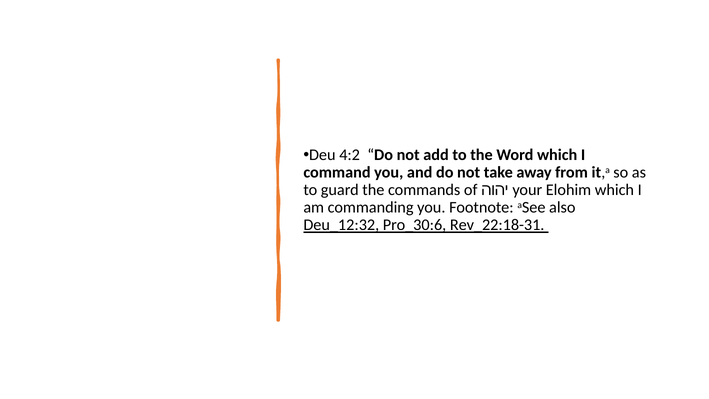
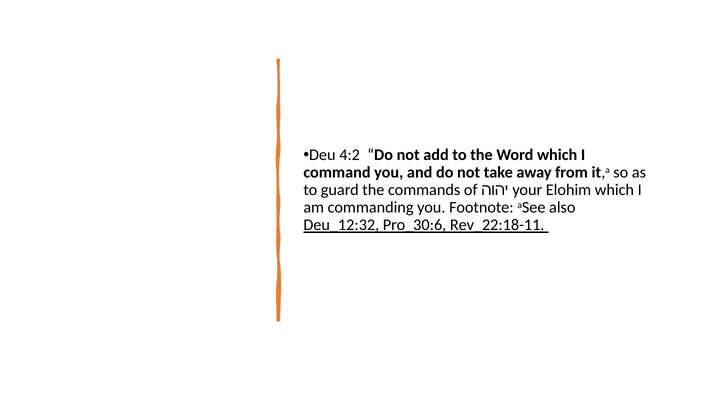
Rev_22:18-31: Rev_22:18-31 -> Rev_22:18-11 (497, 225)
